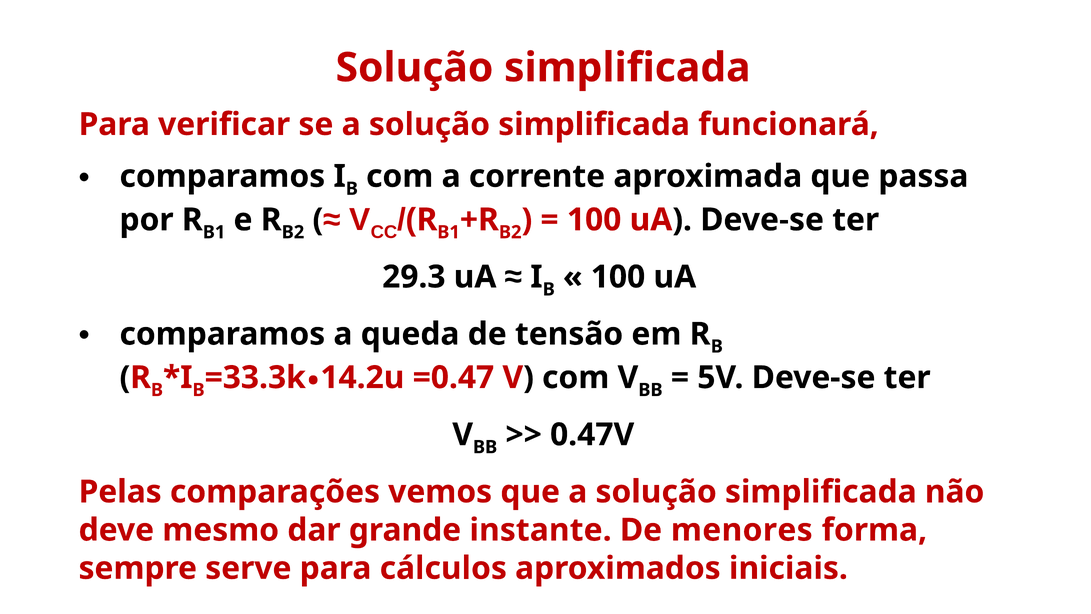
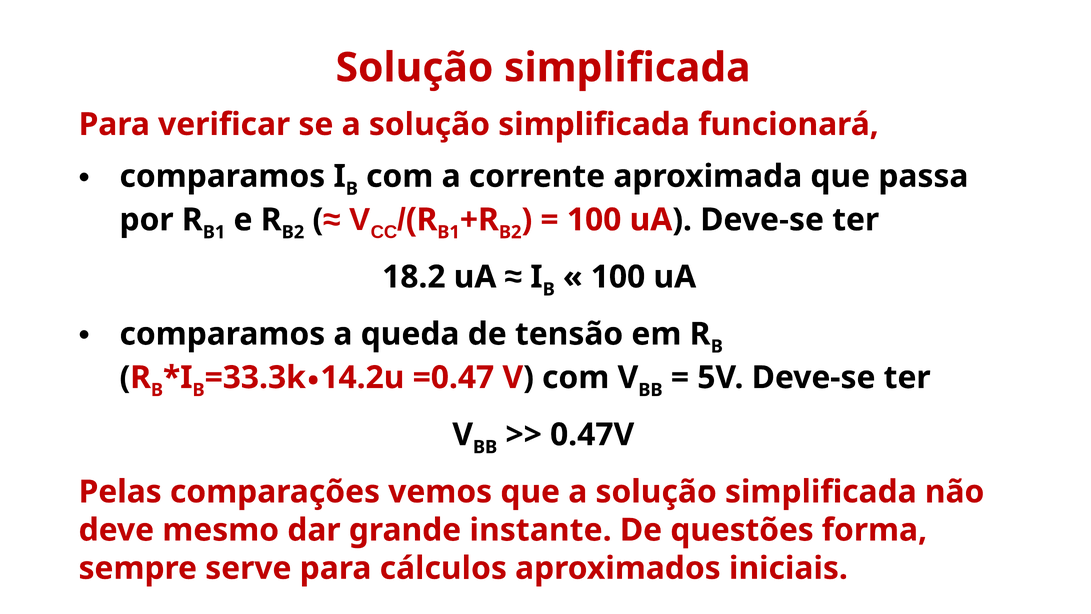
29.3: 29.3 -> 18.2 (414, 277)
menores: menores -> questões (742, 530)
